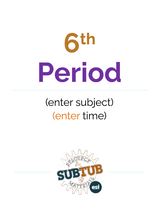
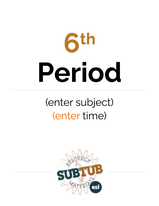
Period colour: purple -> black (80, 73)
